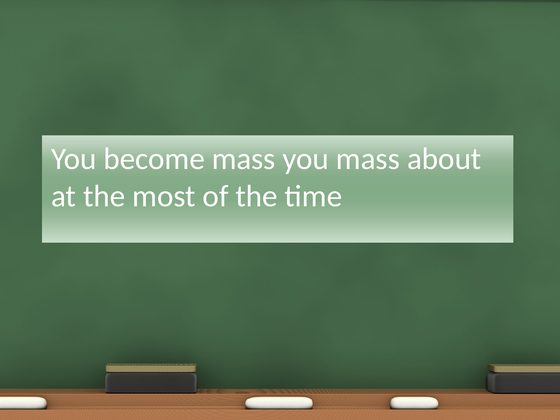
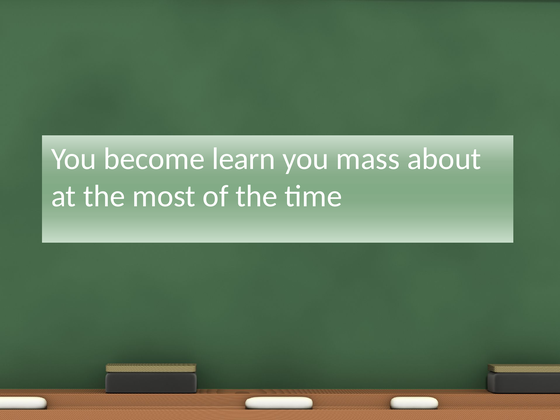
become mass: mass -> learn (244, 159)
